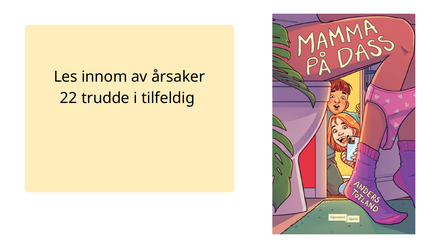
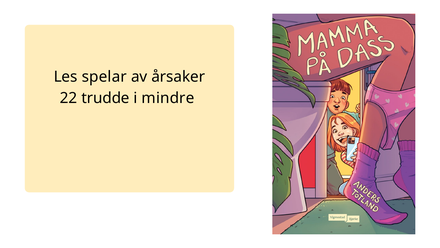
innom: innom -> spelar (104, 77)
tilfeldig: tilfeldig -> mindre (168, 98)
